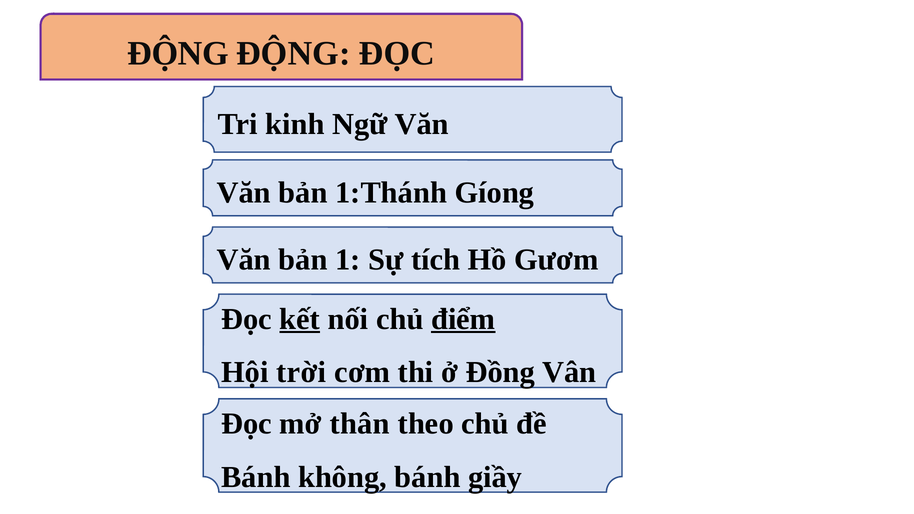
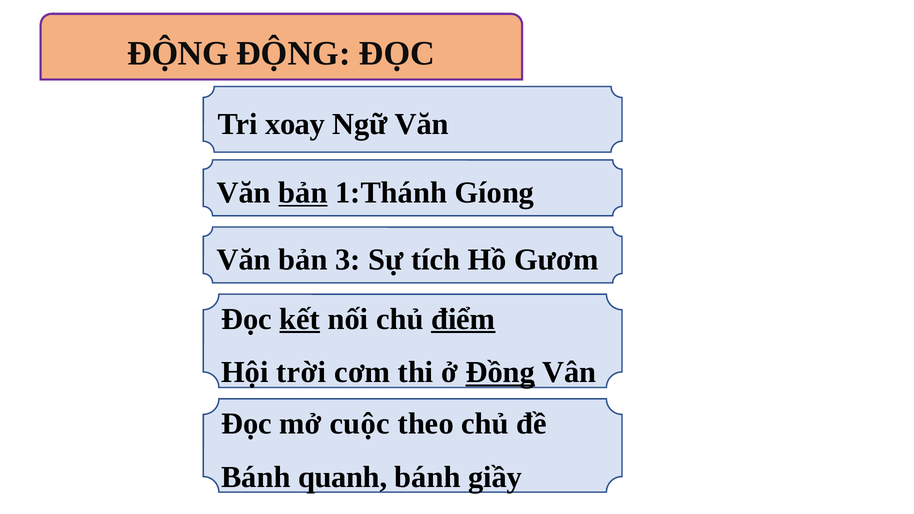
kinh: kinh -> xoay (295, 124)
bản underline: none -> present (303, 193)
1: 1 -> 3 (348, 260)
Đồng underline: none -> present (500, 372)
thân: thân -> cuộc (360, 424)
không: không -> quanh (343, 477)
